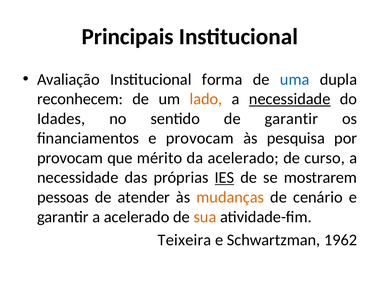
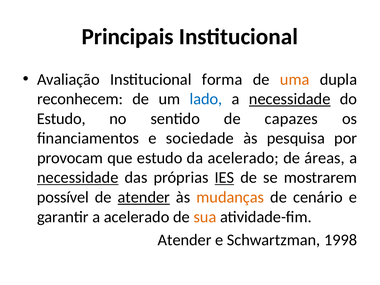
uma colour: blue -> orange (295, 79)
lado colour: orange -> blue (206, 99)
Idades: Idades -> Estudo (61, 119)
de garantir: garantir -> capazes (291, 119)
e provocam: provocam -> sociedade (200, 138)
que mérito: mérito -> estudo (160, 158)
curso: curso -> áreas (325, 158)
necessidade underline: none -> present (78, 178)
pessoas: pessoas -> possível (63, 197)
atender underline: none -> present (144, 197)
Teixeira: Teixeira -> Atender (185, 240)
1962: 1962 -> 1998 (341, 240)
